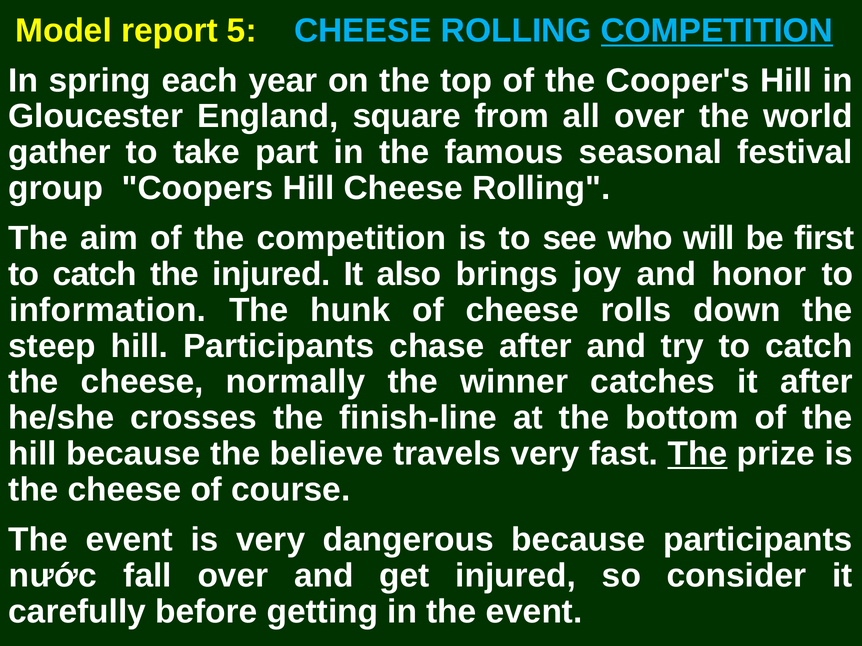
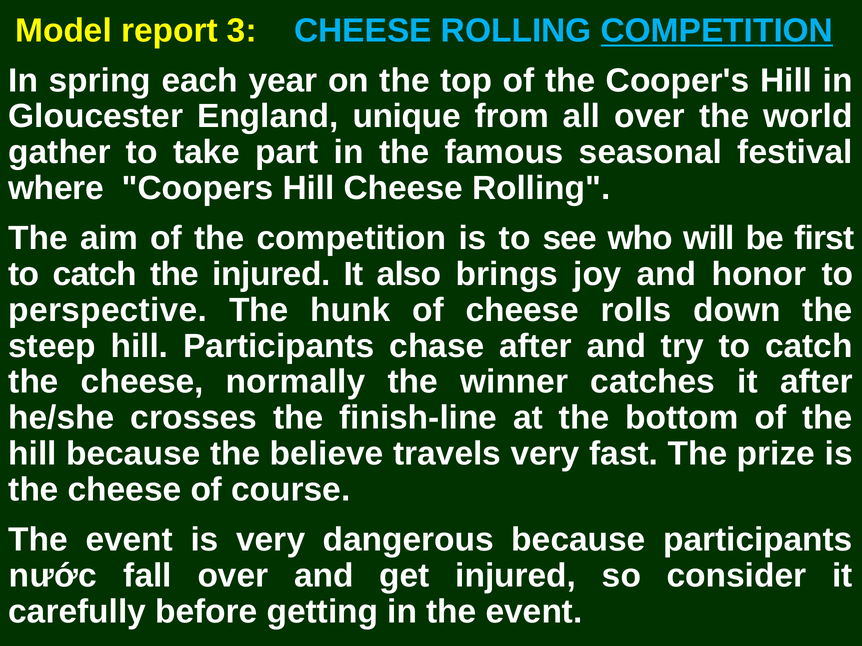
5: 5 -> 3 (242, 31)
square: square -> unique (407, 116)
group: group -> where (56, 188)
information: information -> perspective (108, 310)
The underline: present -> none (698, 454)
